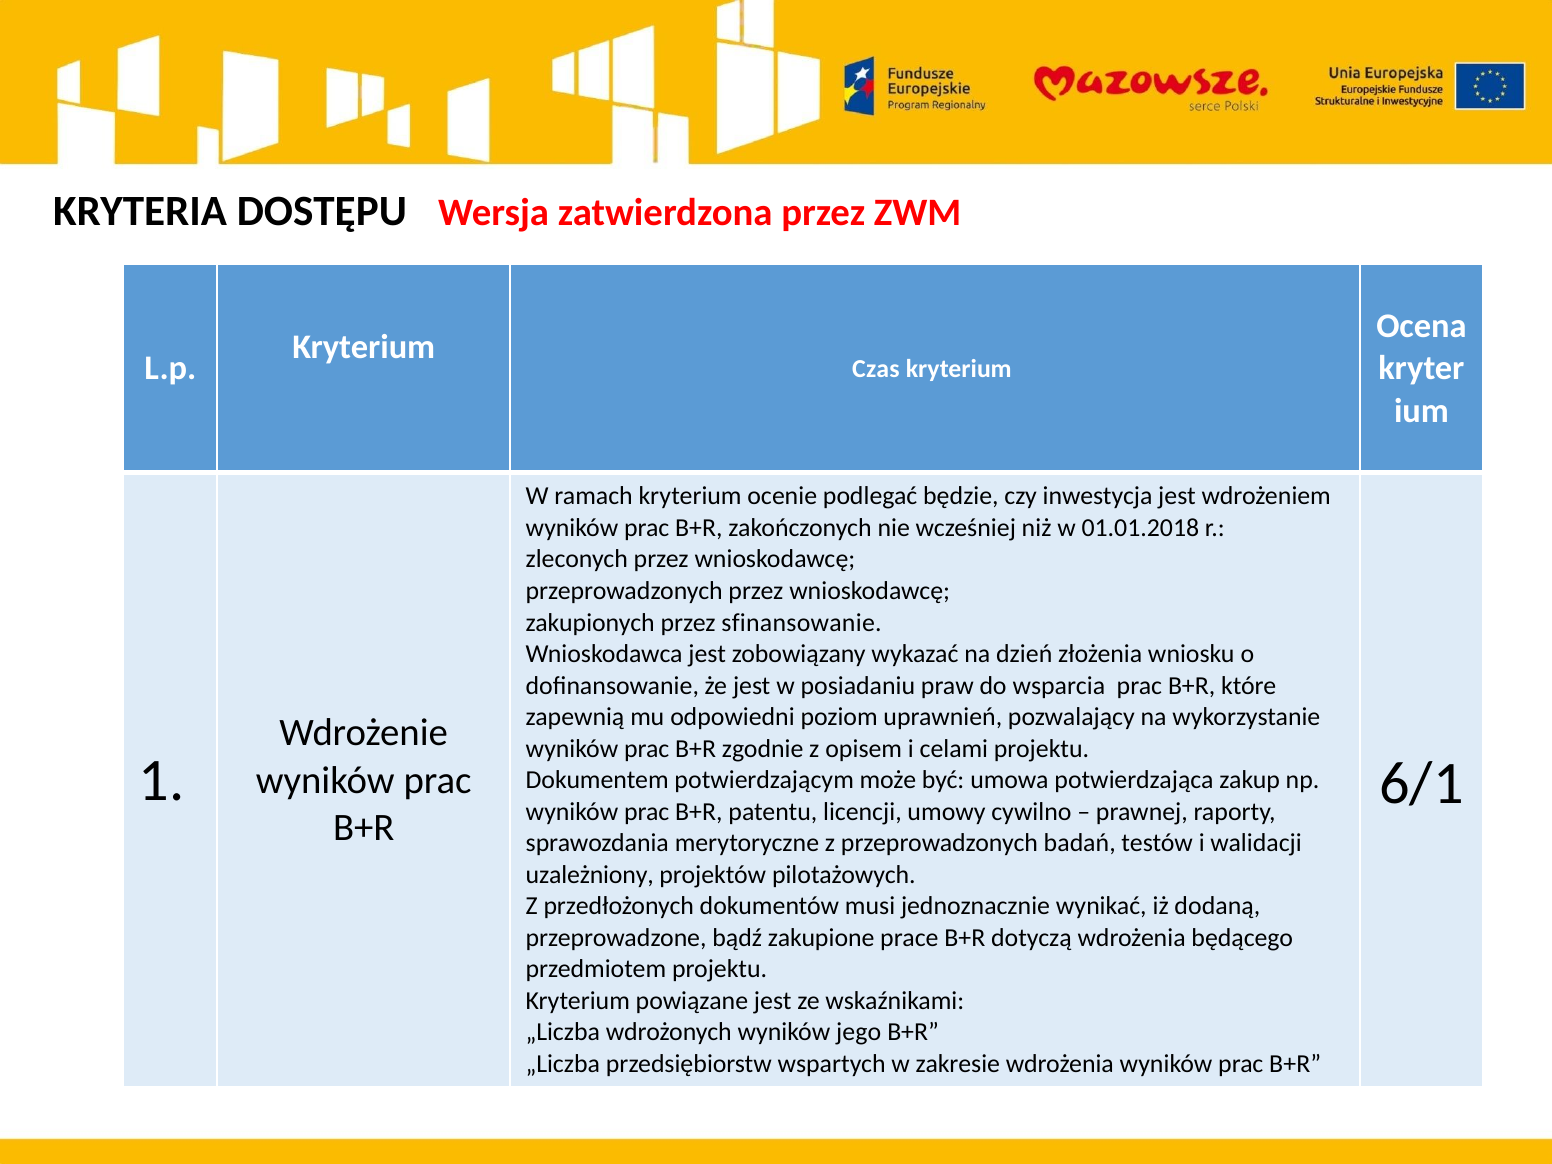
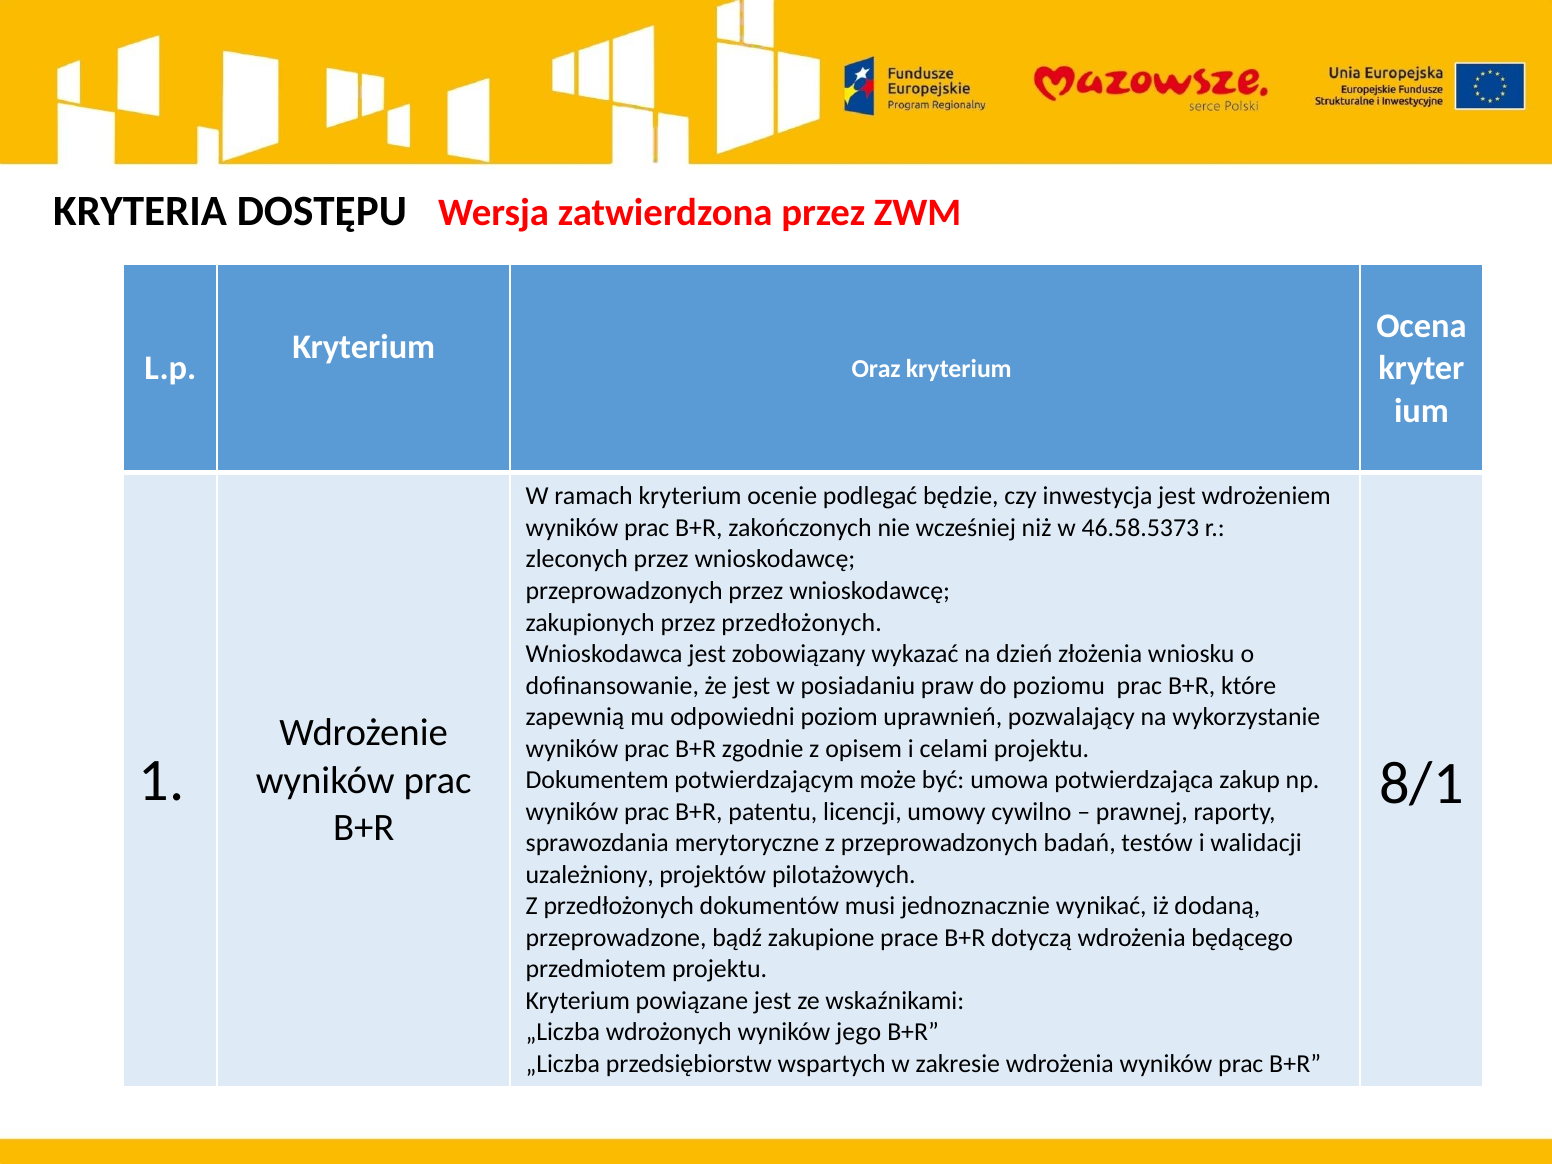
Czas: Czas -> Oraz (876, 368)
01.01.2018: 01.01.2018 -> 46.58.5373 (1140, 528)
przez sfinansowanie: sfinansowanie -> przedłożonych (802, 622)
wsparcia: wsparcia -> poziomu (1059, 686)
6/1: 6/1 -> 8/1 (1422, 783)
